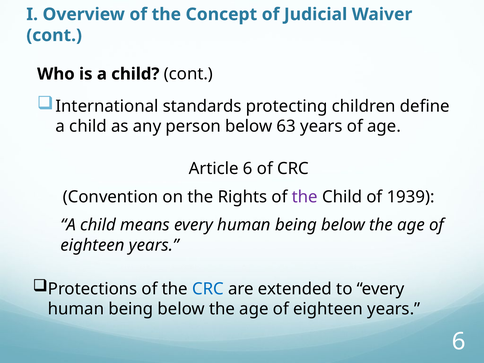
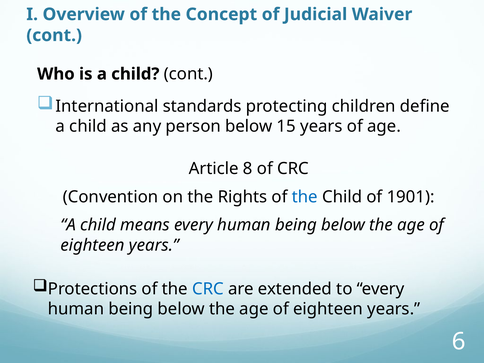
63: 63 -> 15 (286, 126)
Article 6: 6 -> 8 (248, 169)
the colour: purple -> blue (305, 197)
1939: 1939 -> 1901 (411, 197)
